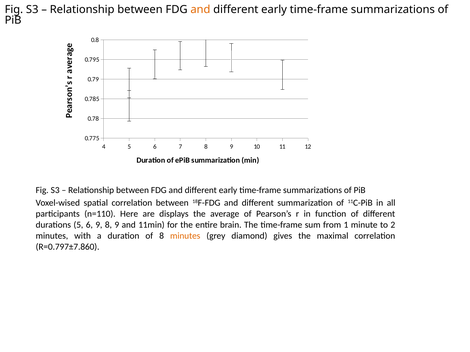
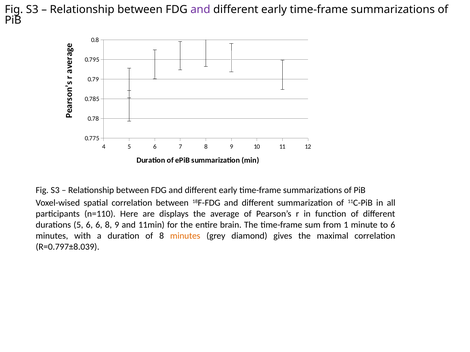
and colour: orange -> purple (200, 9)
6 9: 9 -> 6 (99, 225)
to 2: 2 -> 6 (393, 225)
R=0.797±7.860: R=0.797±7.860 -> R=0.797±8.039 (68, 247)
